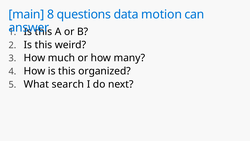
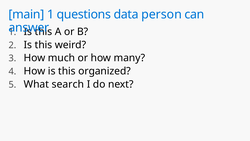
main 8: 8 -> 1 (51, 14)
motion: motion -> person (162, 14)
